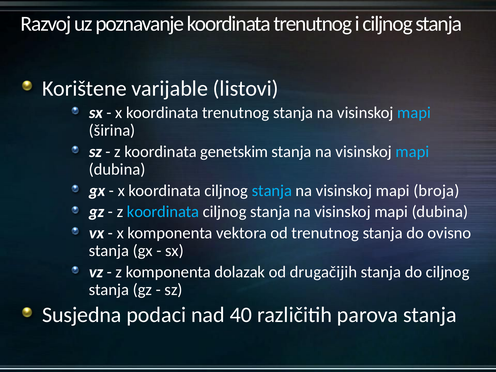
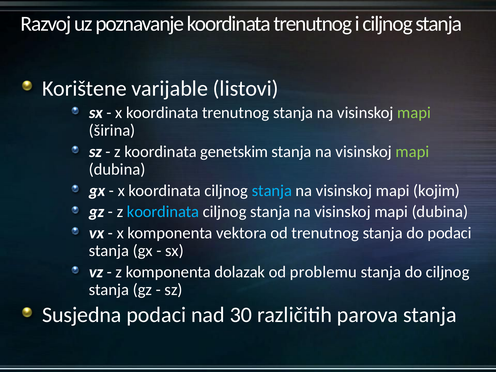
mapi colour: light blue -> light green (414, 113)
mapi colour: light blue -> light green (412, 152)
broja: broja -> kojim (437, 191)
do ovisno: ovisno -> podaci (450, 233)
drugačijih: drugačijih -> problemu (323, 272)
40: 40 -> 30 (241, 315)
